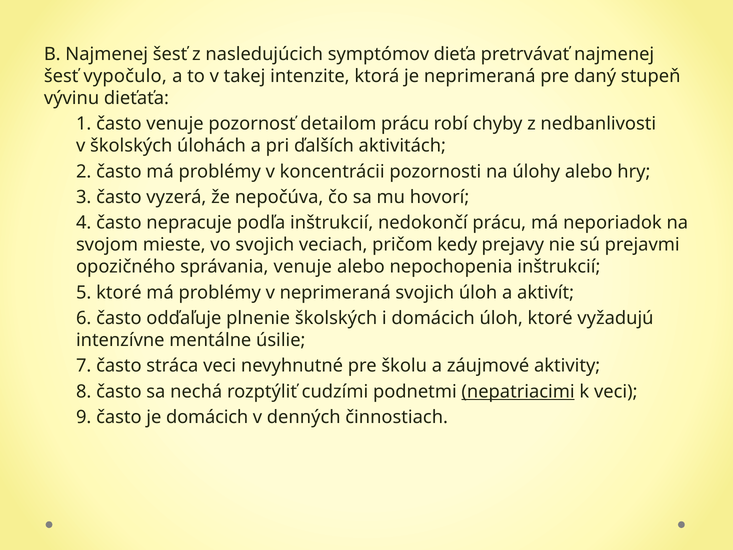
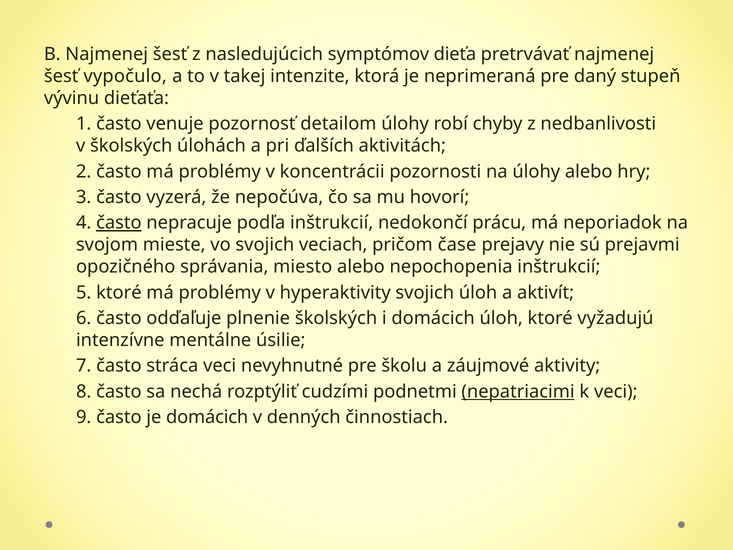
detailom prácu: prácu -> úlohy (405, 124)
často underline: none -> present (119, 223)
kedy: kedy -> čase (457, 245)
správania venuje: venuje -> miesto (303, 267)
v neprimeraná: neprimeraná -> hyperaktivity (335, 292)
